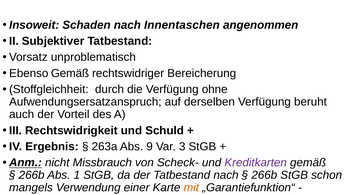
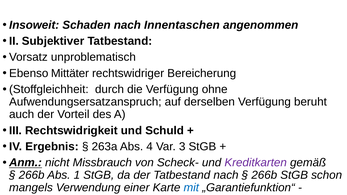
Ebenso Gemäß: Gemäß -> Mittäter (70, 73)
9: 9 -> 4 (150, 147)
mit colour: orange -> blue (191, 188)
